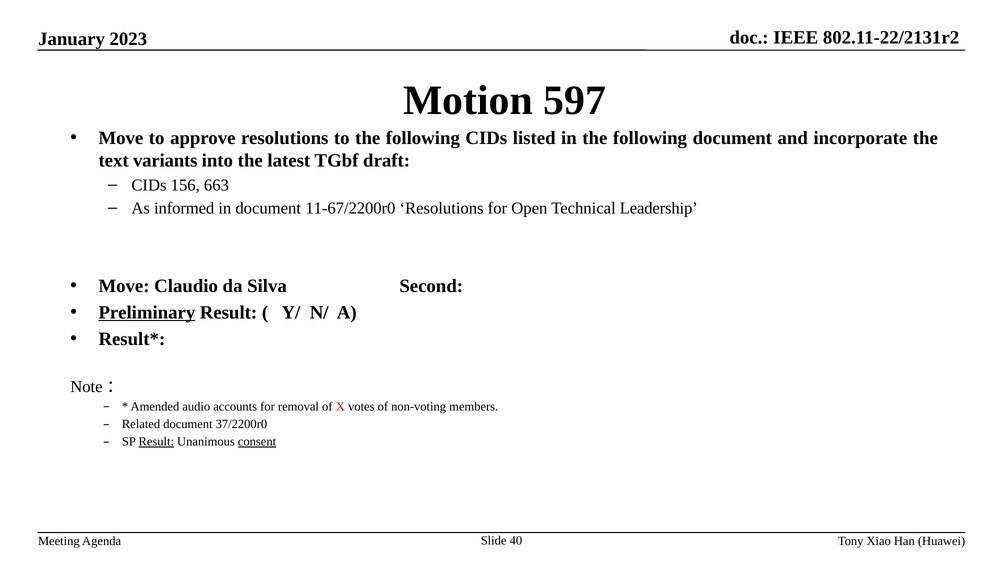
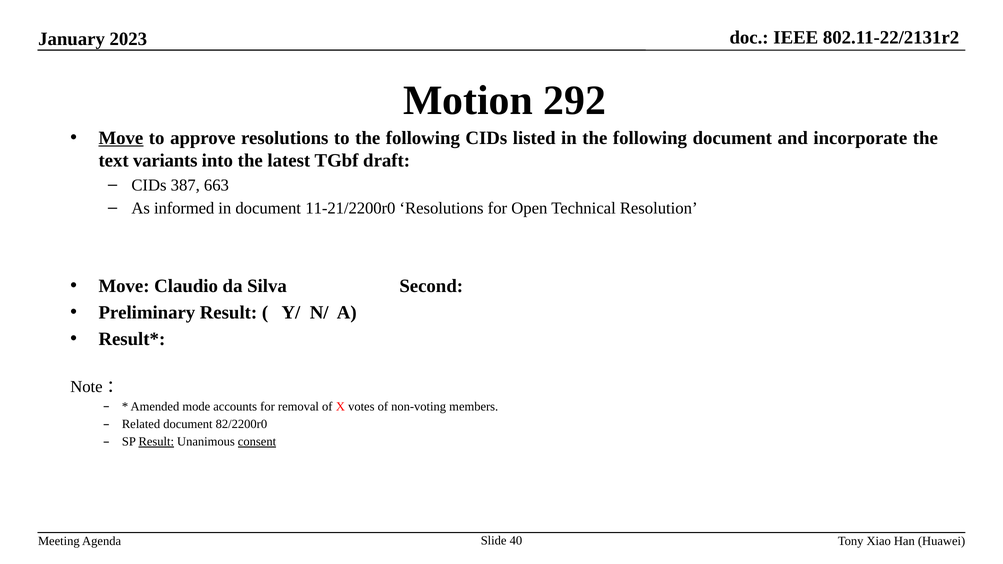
597: 597 -> 292 (575, 101)
Move underline: none -> present (121, 138)
156: 156 -> 387 (185, 185)
11-67/2200r0: 11-67/2200r0 -> 11-21/2200r0 (350, 208)
Leadership: Leadership -> Resolution (659, 208)
Preliminary underline: present -> none (147, 313)
audio: audio -> mode (196, 407)
37/2200r0: 37/2200r0 -> 82/2200r0 (241, 424)
